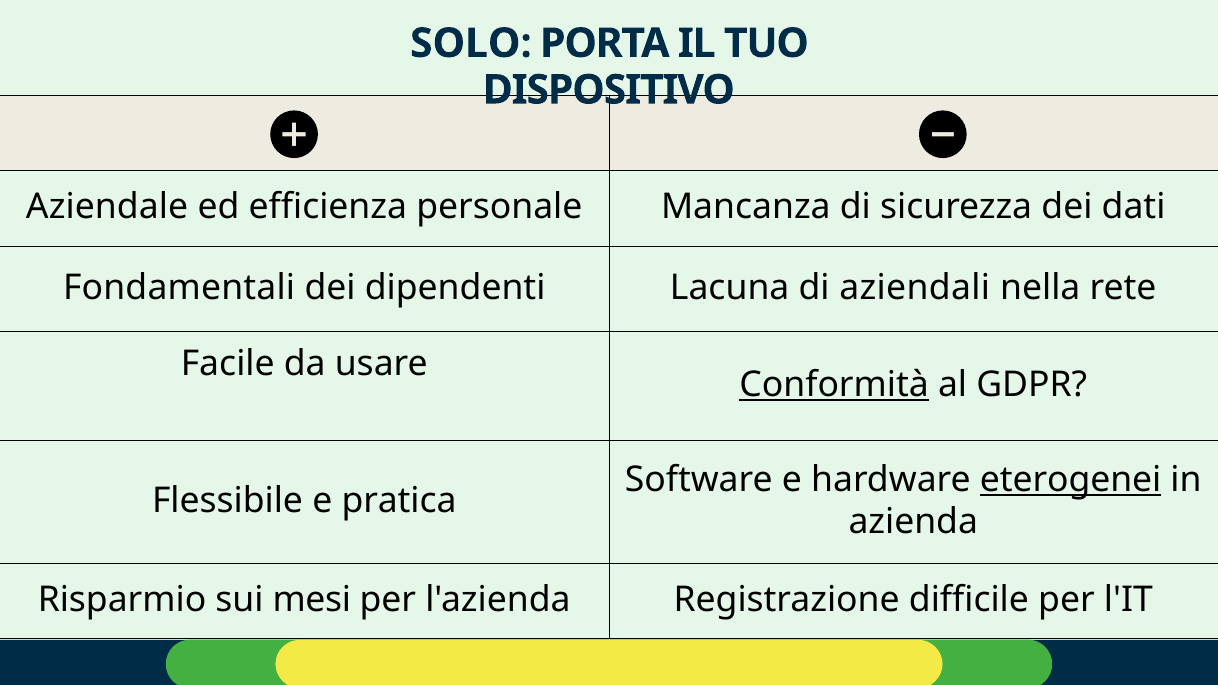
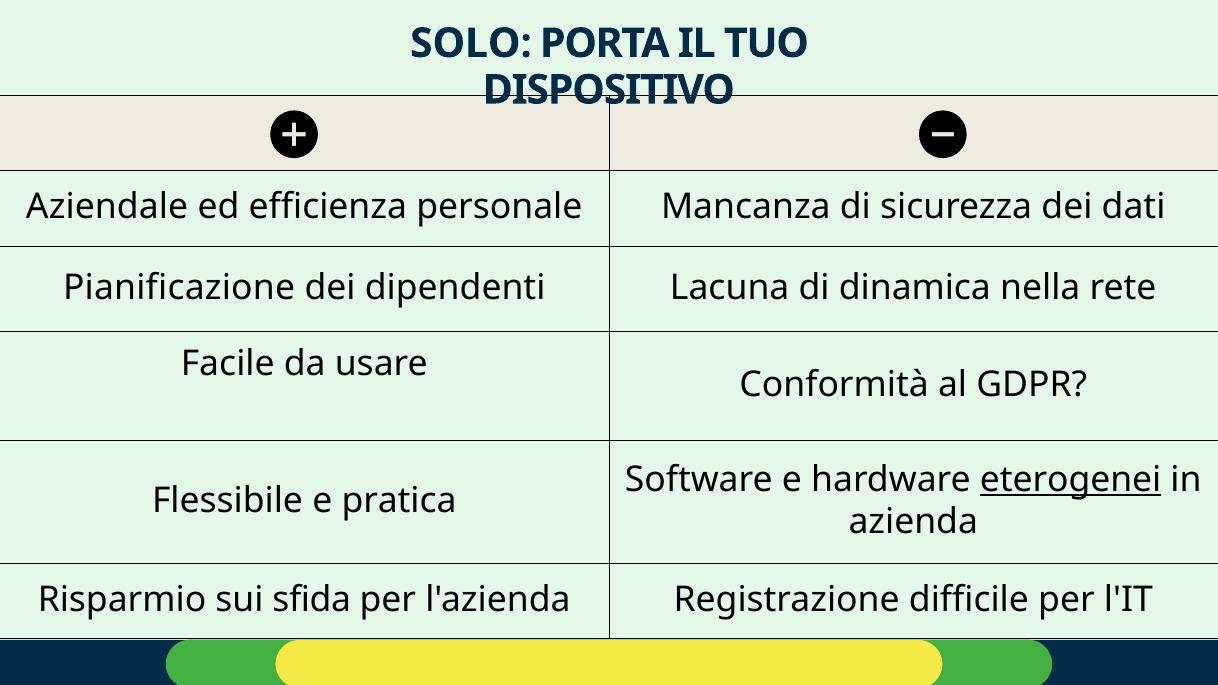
Fondamentali: Fondamentali -> Pianificazione (179, 288)
aziendali: aziendali -> dinamica (915, 288)
Conformità underline: present -> none (834, 385)
mesi: mesi -> sfida (312, 600)
